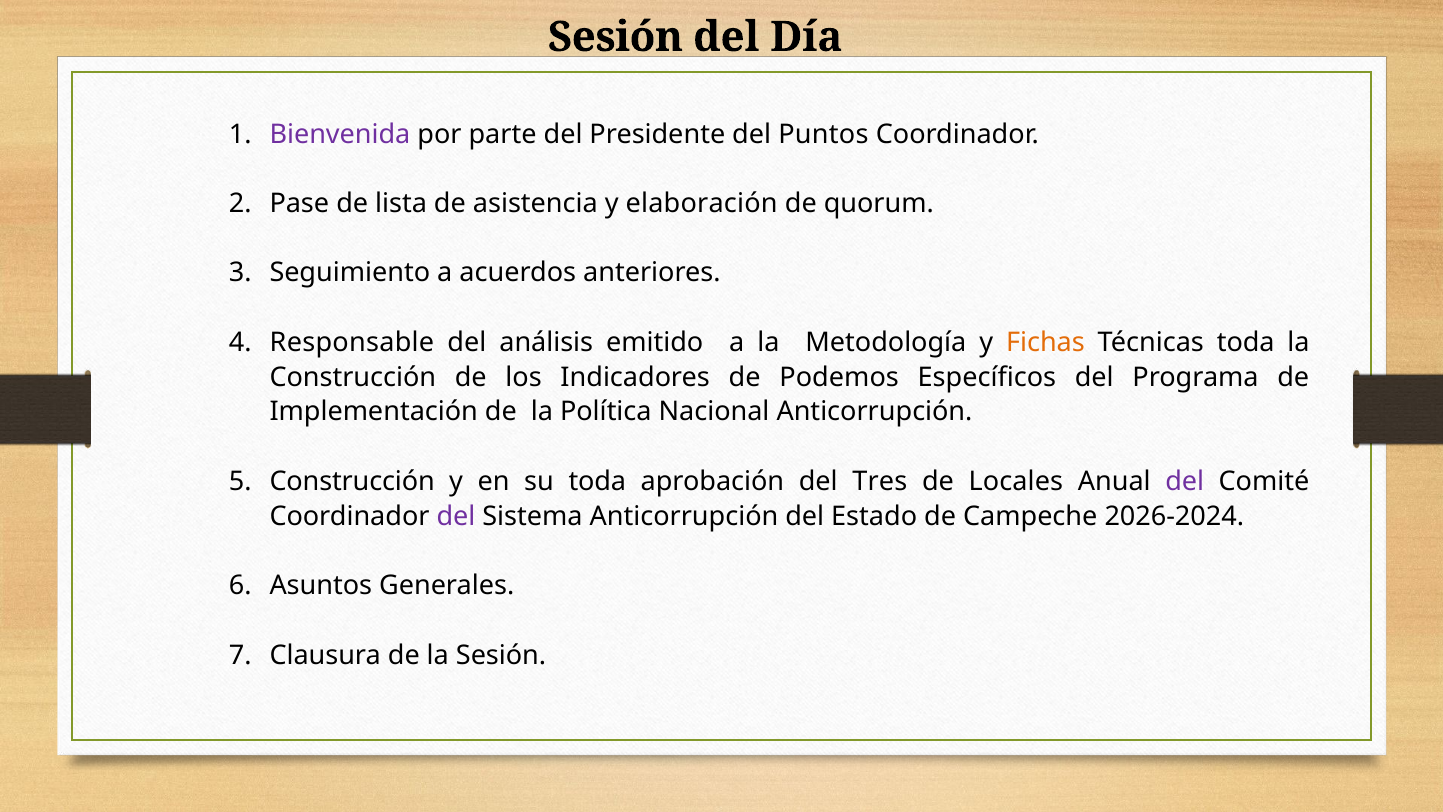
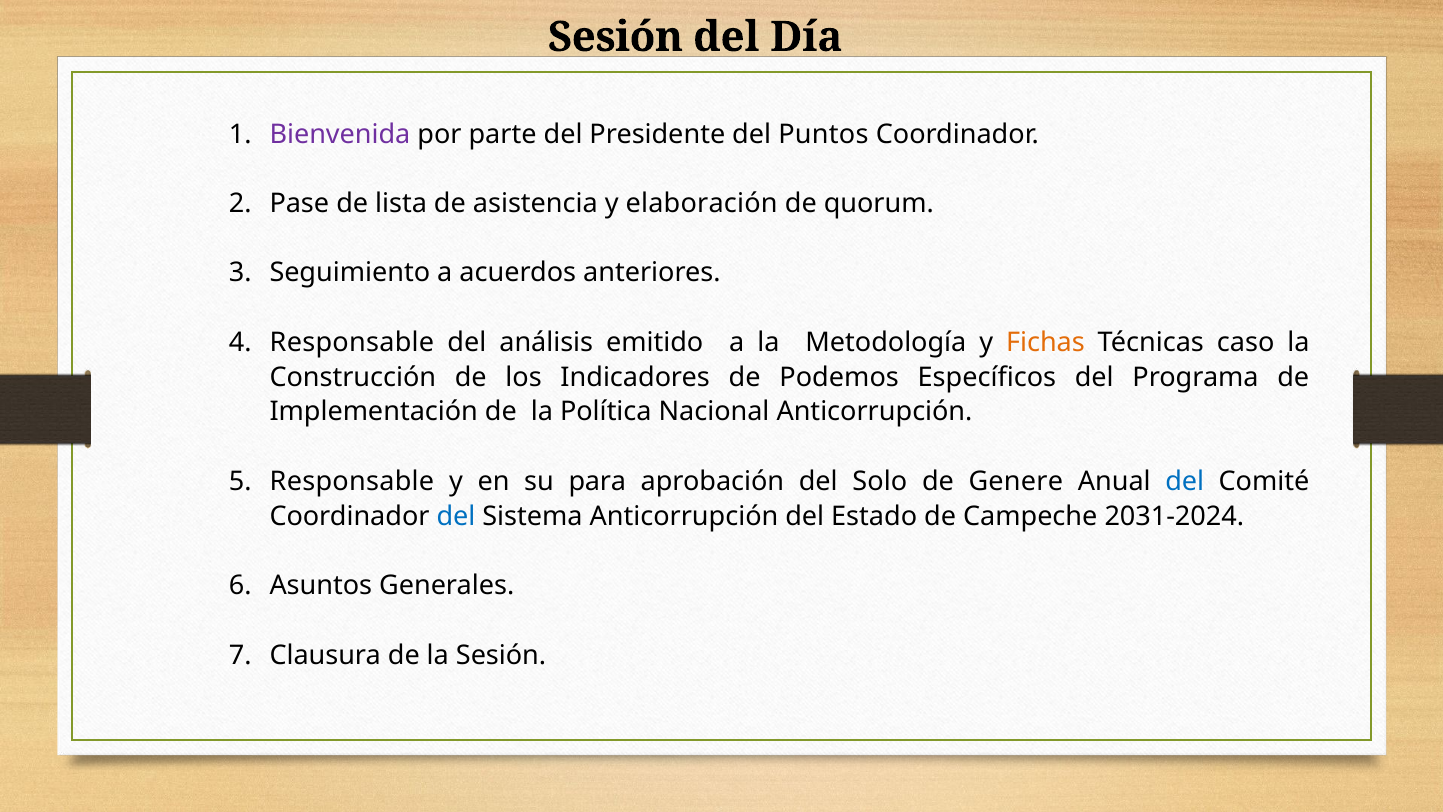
Técnicas toda: toda -> caso (1246, 342)
Construcción: Construcción -> Responsable (352, 481)
su toda: toda -> para (597, 481)
Tres: Tres -> Solo (880, 481)
Locales: Locales -> Genere (1016, 481)
del colour: purple -> blue (1185, 481)
del colour: purple -> blue (456, 516)
2026-2024: 2026-2024 -> 2031-2024 (1174, 516)
